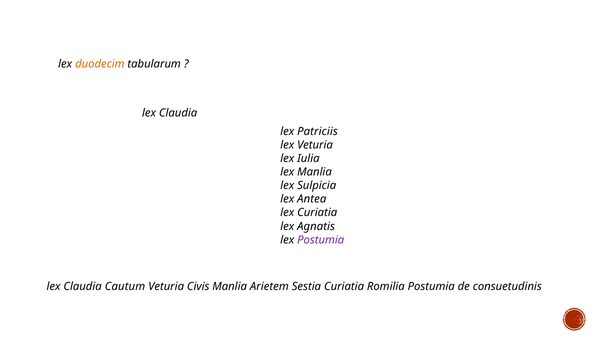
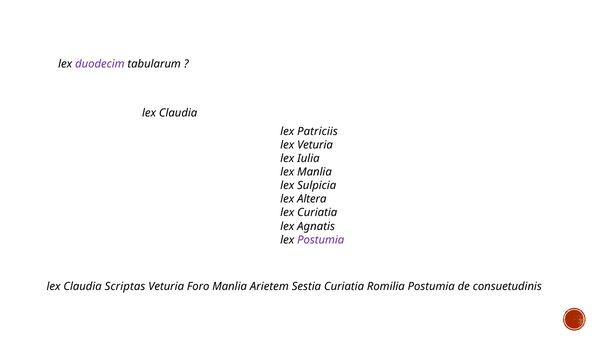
duodecim colour: orange -> purple (100, 64)
Antea: Antea -> Altera (312, 199)
Cautum: Cautum -> Scriptas (125, 286)
Civis: Civis -> Foro (198, 286)
